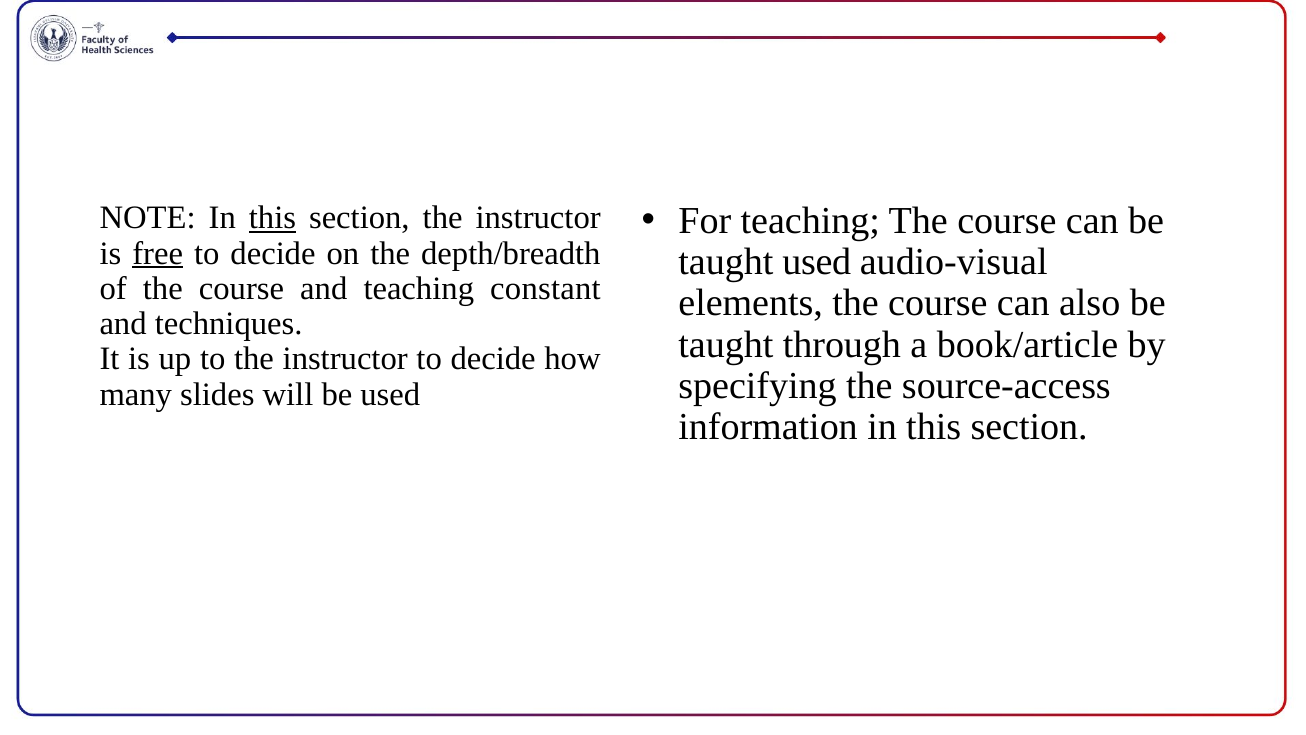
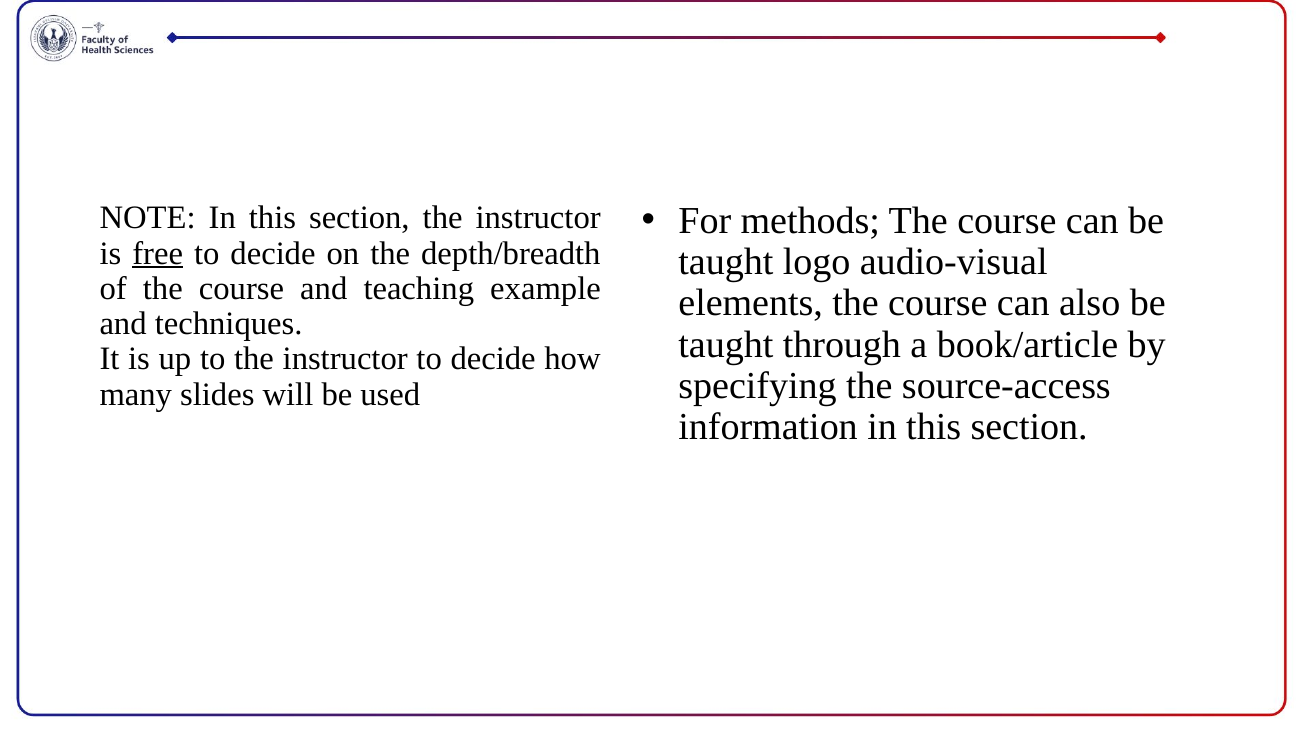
For teaching: teaching -> methods (810, 221)
this underline: present -> none (272, 218)
taught used: used -> logo (817, 262)
constant: constant -> example (546, 288)
